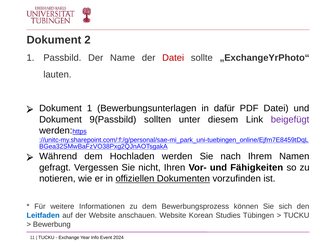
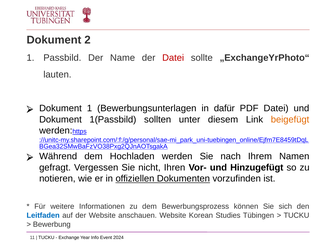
9(Passbild: 9(Passbild -> 1(Passbild (113, 119)
beigefügt colour: purple -> orange (290, 119)
Fähigkeiten: Fähigkeiten -> Hinzugefügt (257, 167)
